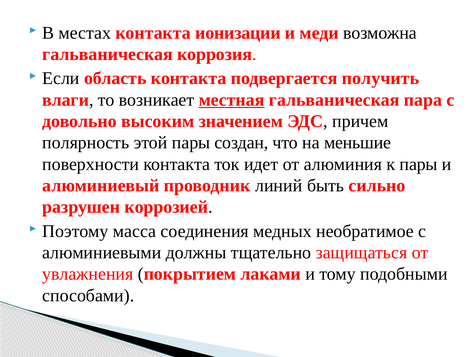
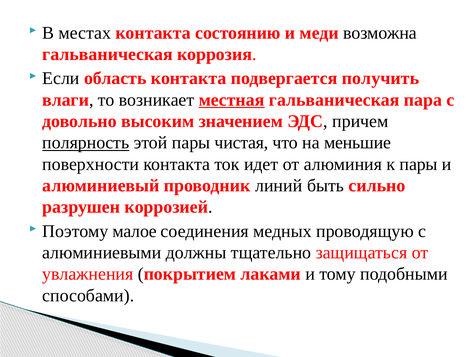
ионизации: ионизации -> состоянию (238, 33)
полярность underline: none -> present (86, 143)
создан: создан -> чистая (241, 143)
масса: масса -> малое (135, 231)
необратимое: необратимое -> проводящую (365, 231)
